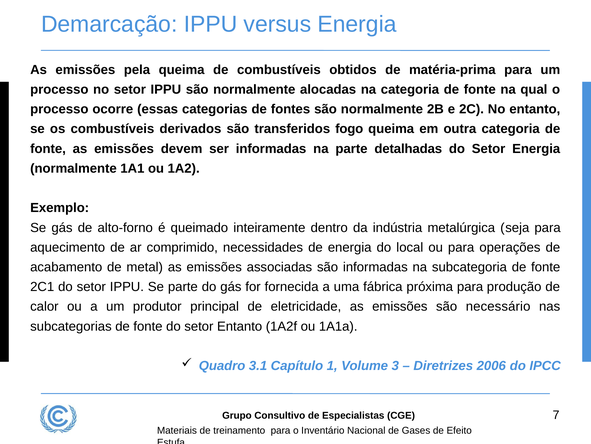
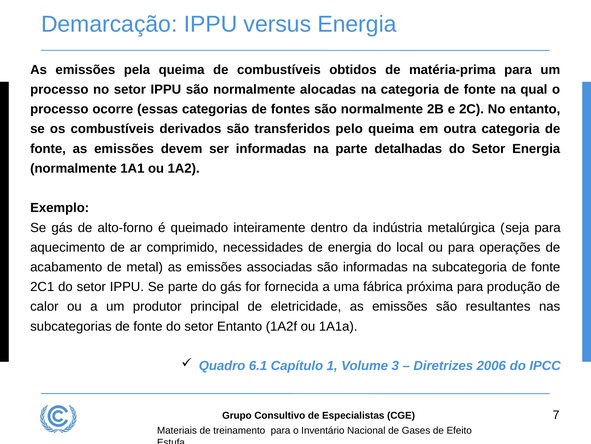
fogo: fogo -> pelo (349, 129)
necessário: necessário -> resultantes (498, 306)
3.1: 3.1 -> 6.1 (258, 365)
